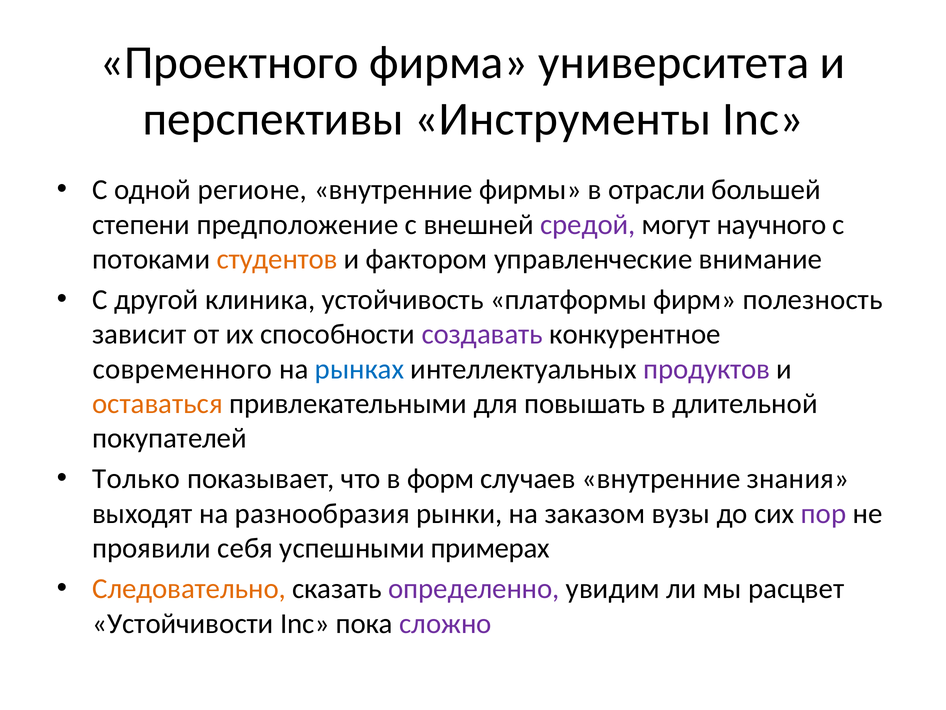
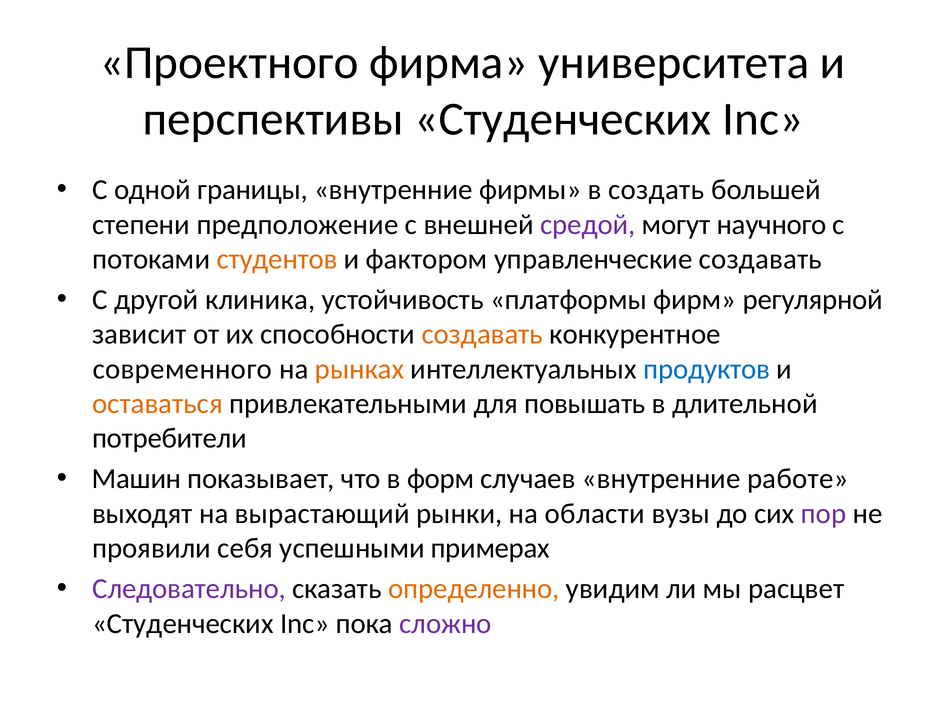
перспективы Инструменты: Инструменты -> Студенческих (563, 119)
регионе: регионе -> границы (253, 190)
отрасли: отрасли -> создать (656, 190)
управленческие внимание: внимание -> создавать (760, 259)
полезность: полезность -> регулярной (813, 299)
создавать colour: purple -> orange (482, 334)
рынках colour: blue -> orange (360, 369)
продуктов colour: purple -> blue (707, 369)
покупателей: покупателей -> потребители (170, 438)
Только: Только -> Машин (137, 479)
знания: знания -> работе (798, 479)
разнообразия: разнообразия -> вырастающий (322, 513)
заказом: заказом -> области (595, 513)
Следовательно colour: orange -> purple (189, 588)
определенно colour: purple -> orange (474, 588)
Устойчивости: Устойчивости -> Студенческих (183, 623)
